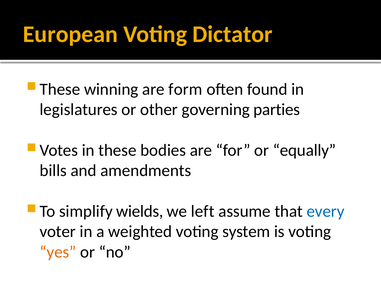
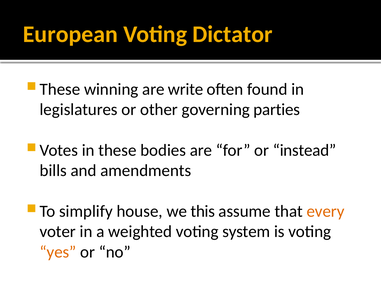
form: form -> write (186, 89)
equally: equally -> instead (305, 150)
wields: wields -> house (140, 211)
left: left -> this (203, 211)
every colour: blue -> orange (325, 211)
